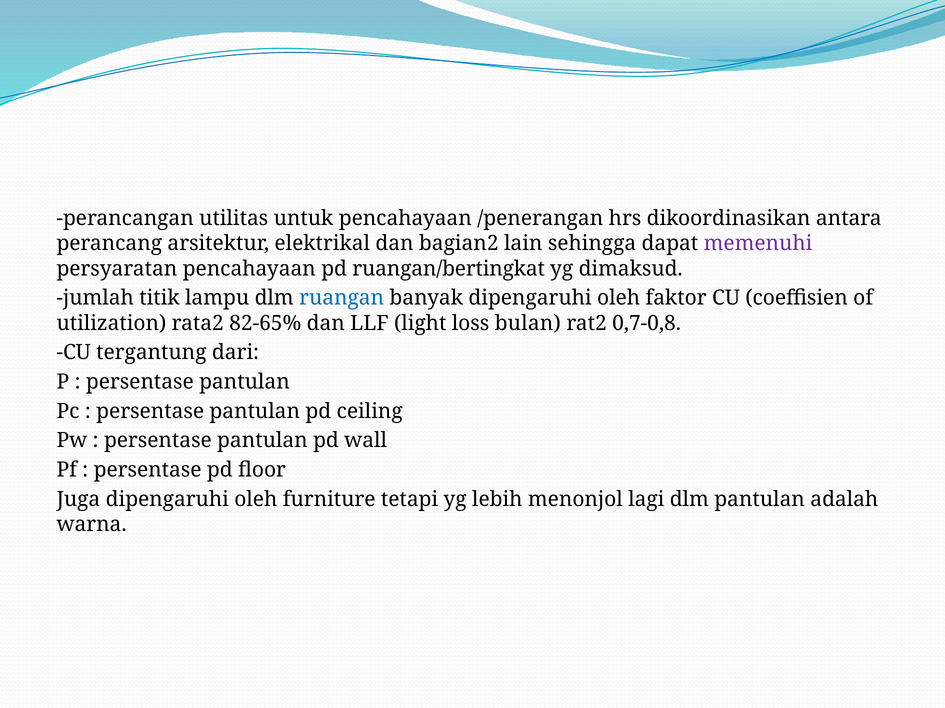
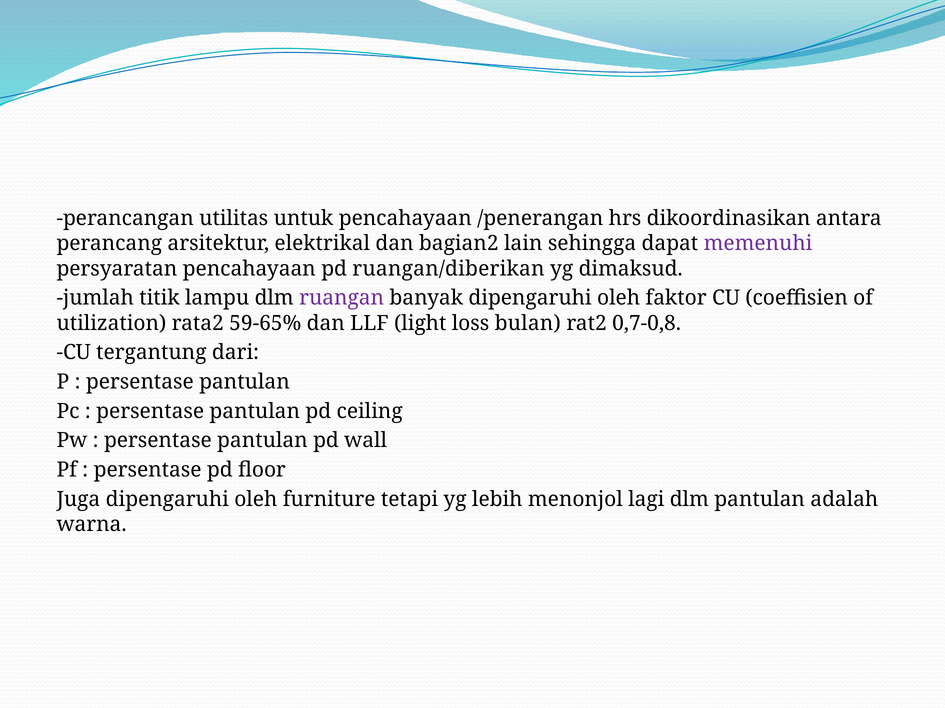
ruangan/bertingkat: ruangan/bertingkat -> ruangan/diberikan (448, 269)
ruangan colour: blue -> purple (342, 298)
82-65%: 82-65% -> 59-65% (265, 323)
